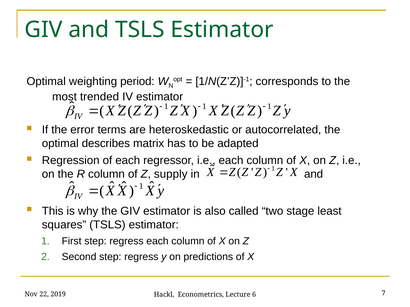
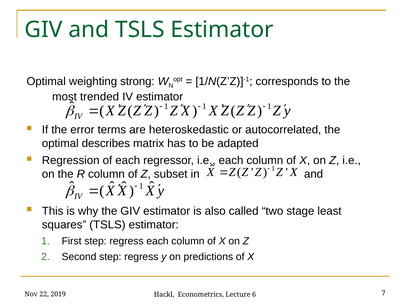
period: period -> strong (137, 81)
supply: supply -> subset (171, 174)
